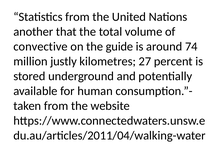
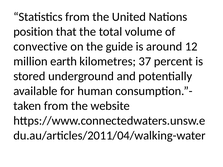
another: another -> position (33, 32)
74: 74 -> 12 (191, 47)
justly: justly -> earth (64, 61)
27: 27 -> 37 (145, 61)
